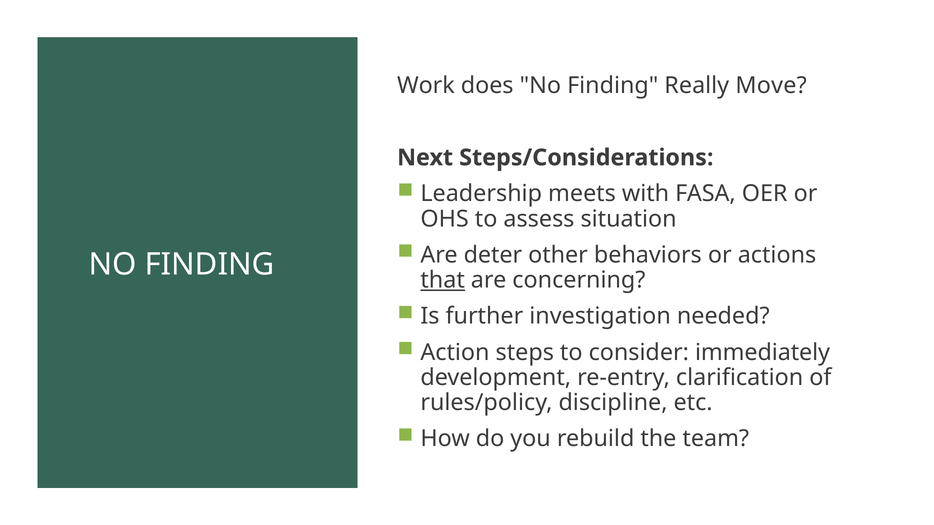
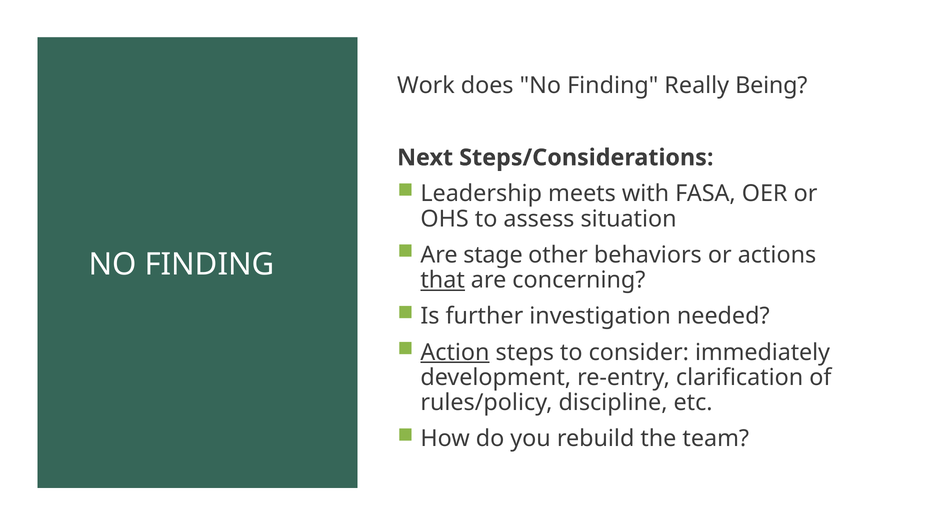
Move: Move -> Being (771, 86)
deter: deter -> stage (493, 255)
Action underline: none -> present (455, 353)
